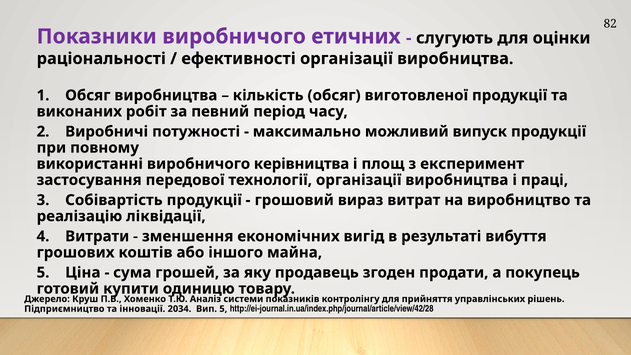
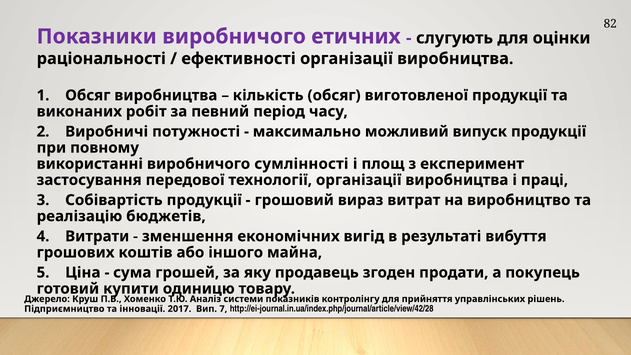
керівництва: керівництва -> сумлінності (301, 164)
ліквідації: ліквідації -> бюджетів (166, 216)
2034: 2034 -> 2017 (179, 309)
Вип 5: 5 -> 7 (223, 309)
